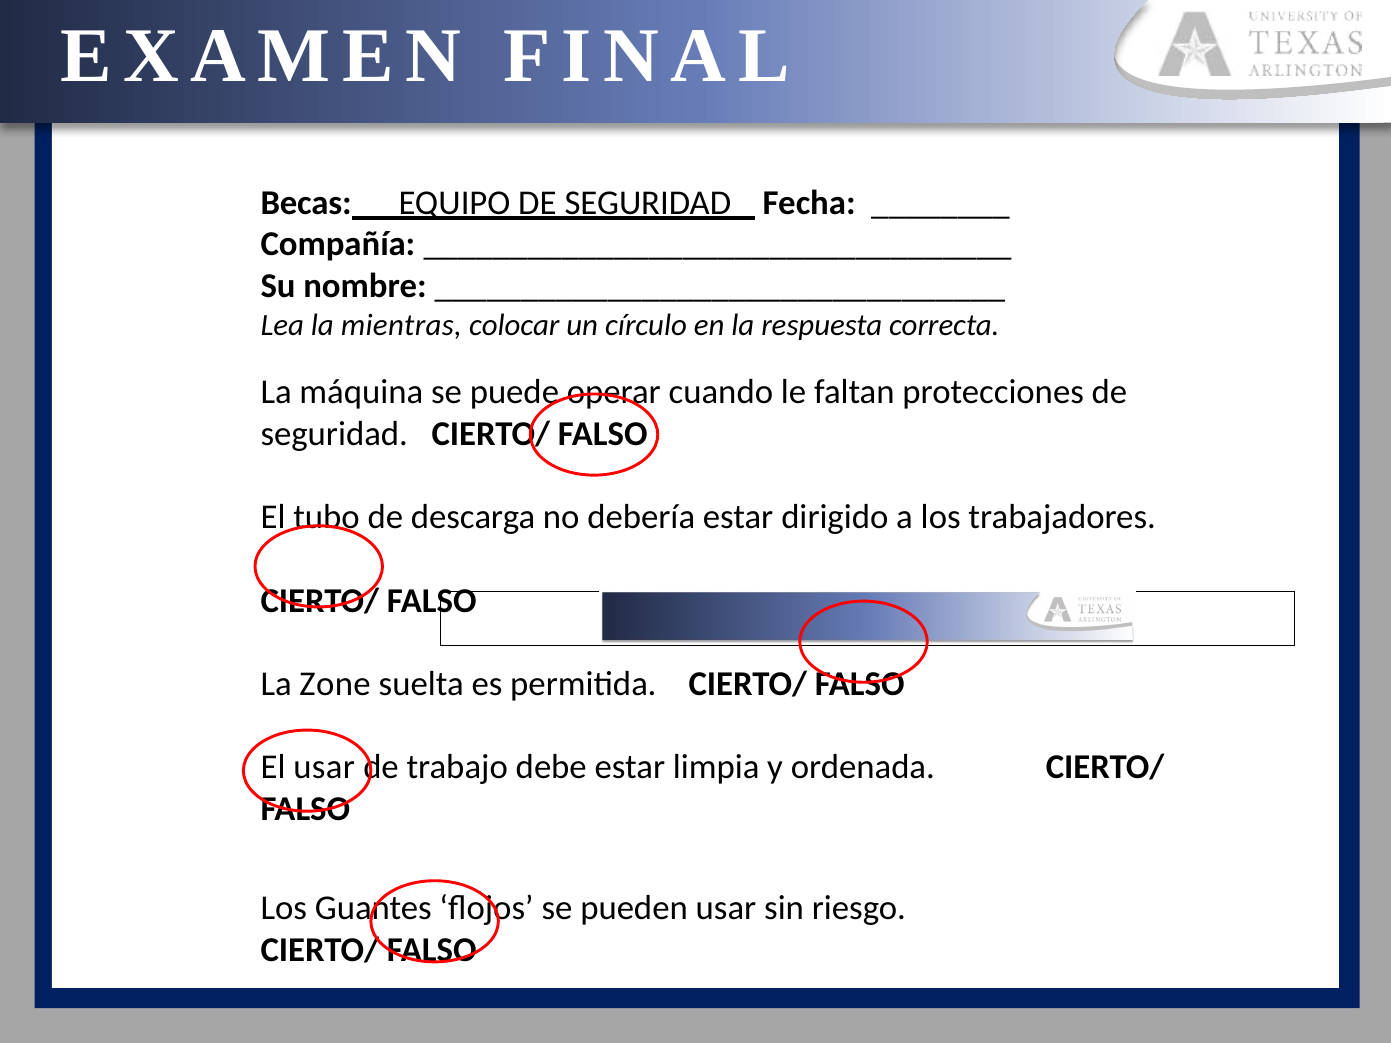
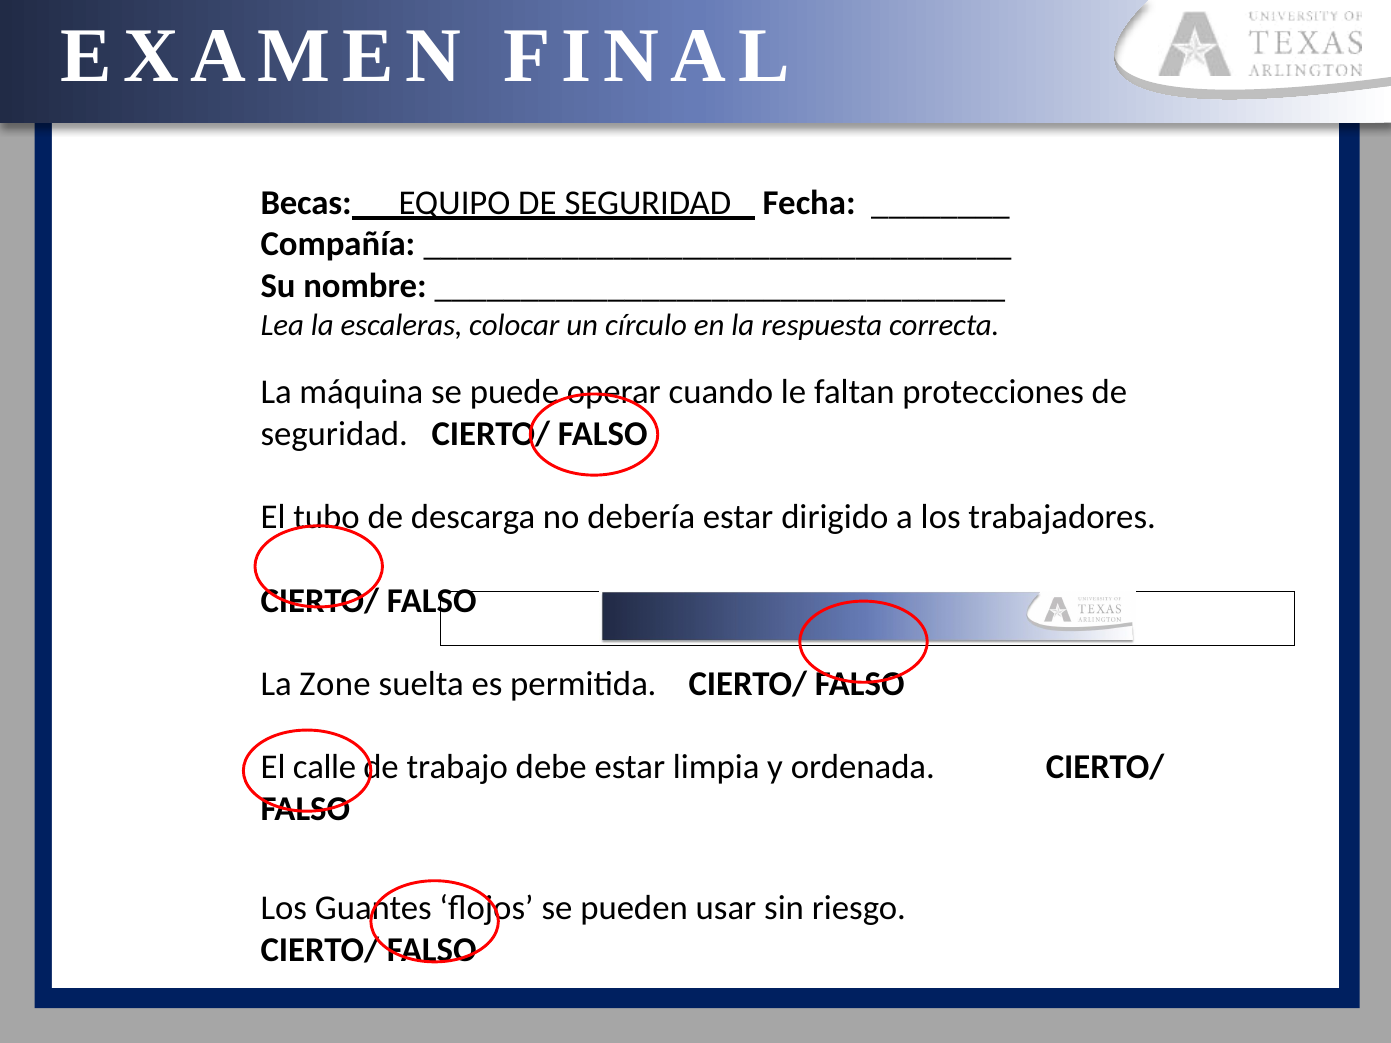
mientras: mientras -> escaleras (402, 325)
El usar: usar -> calle (325, 768)
